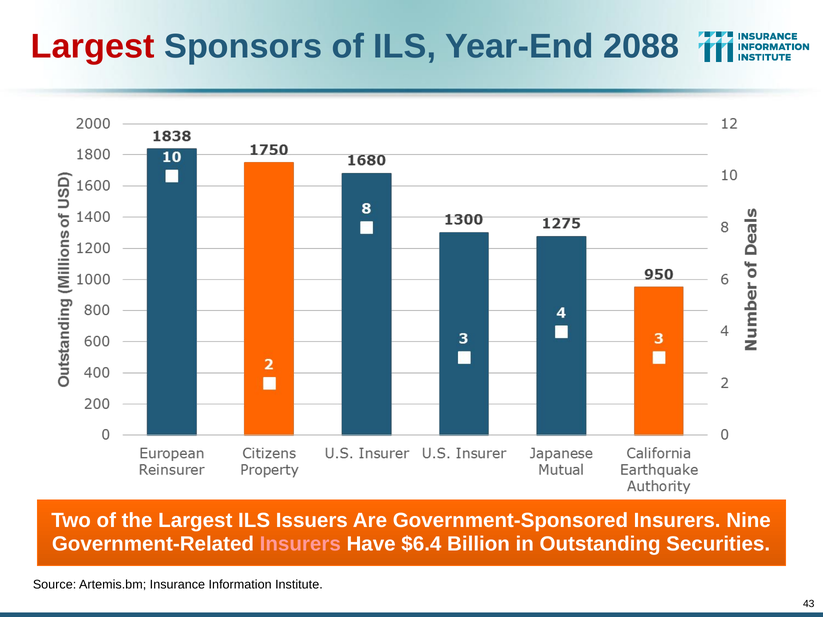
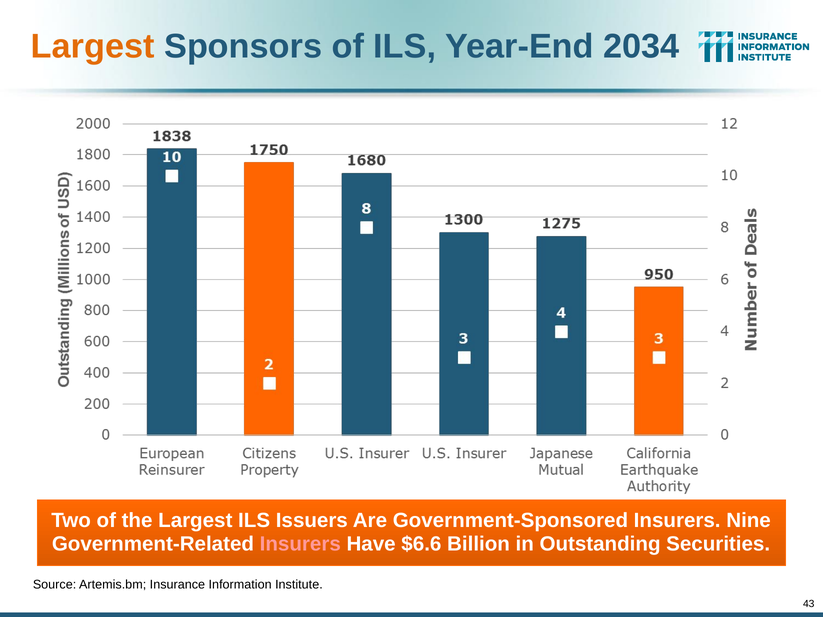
Largest colour: red -> orange (93, 47)
2088: 2088 -> 2034 (641, 47)
$6.4: $6.4 -> $6.6 (421, 544)
